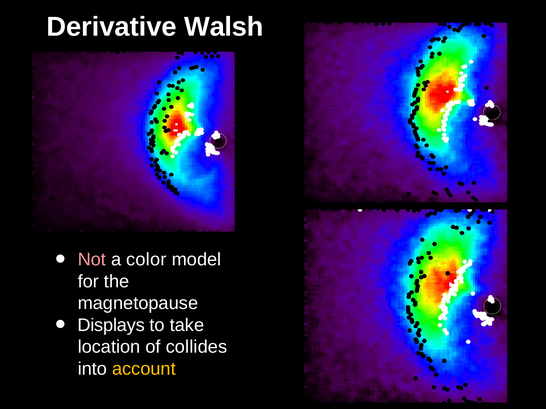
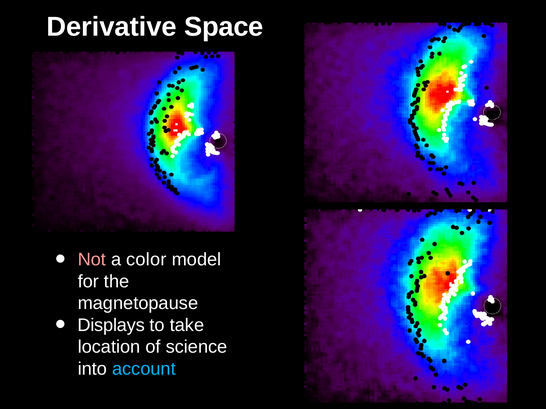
Walsh: Walsh -> Space (224, 27)
collides: collides -> science (197, 347)
account colour: yellow -> light blue (144, 369)
